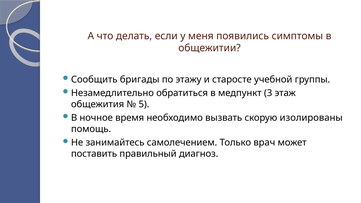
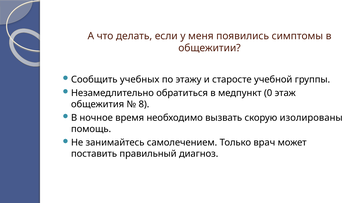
бригады: бригады -> учебных (140, 80)
3: 3 -> 0 (268, 93)
5: 5 -> 8 (144, 104)
